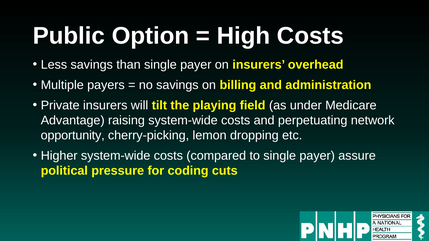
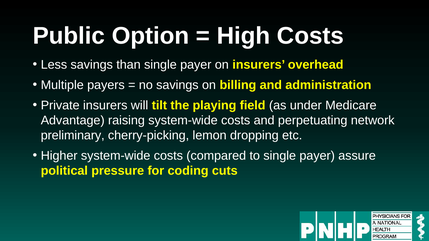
opportunity: opportunity -> preliminary (73, 136)
